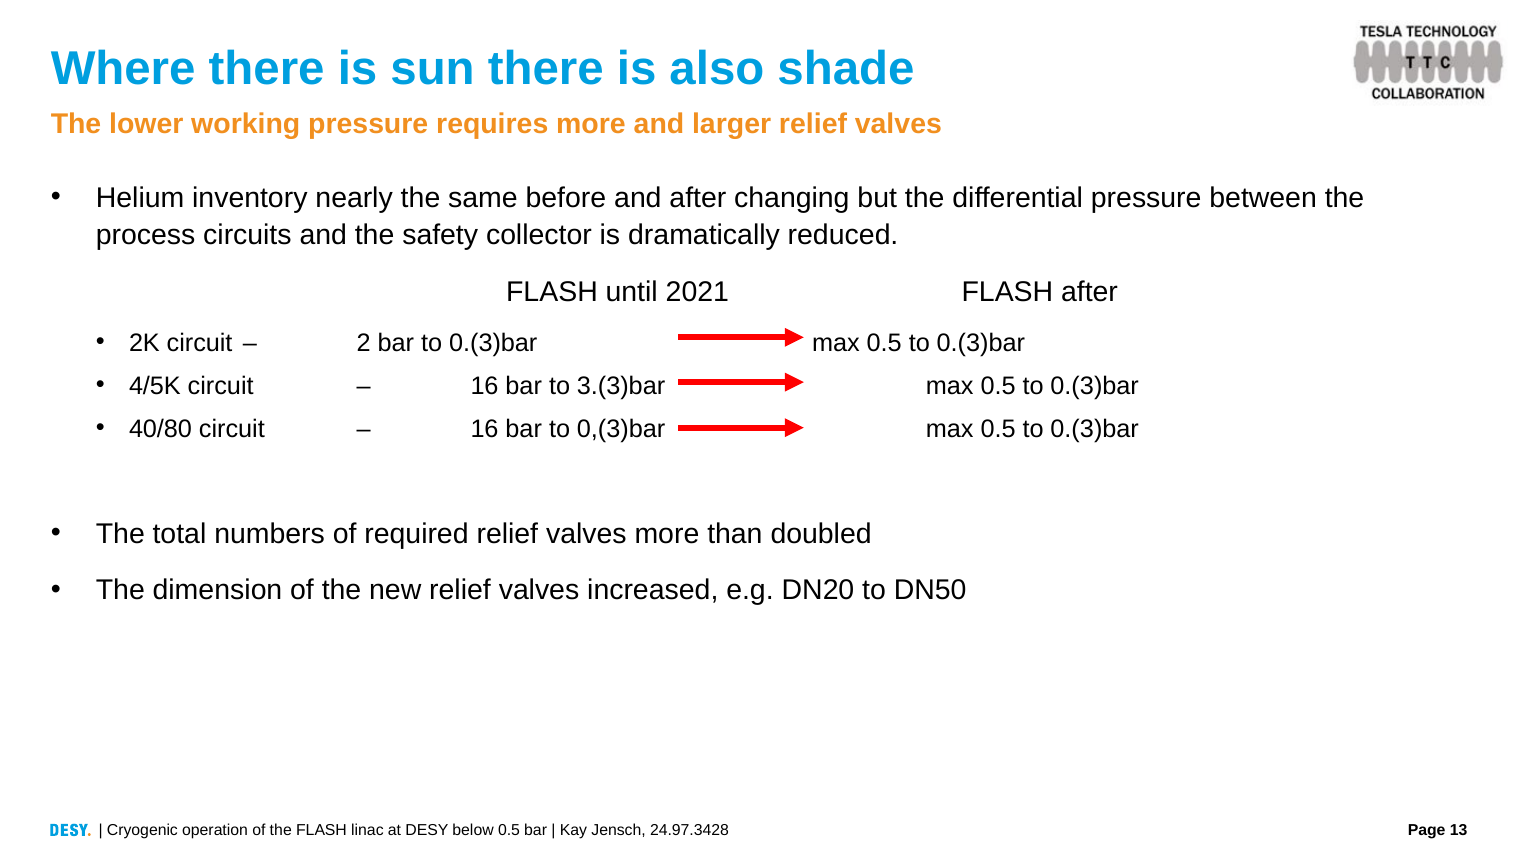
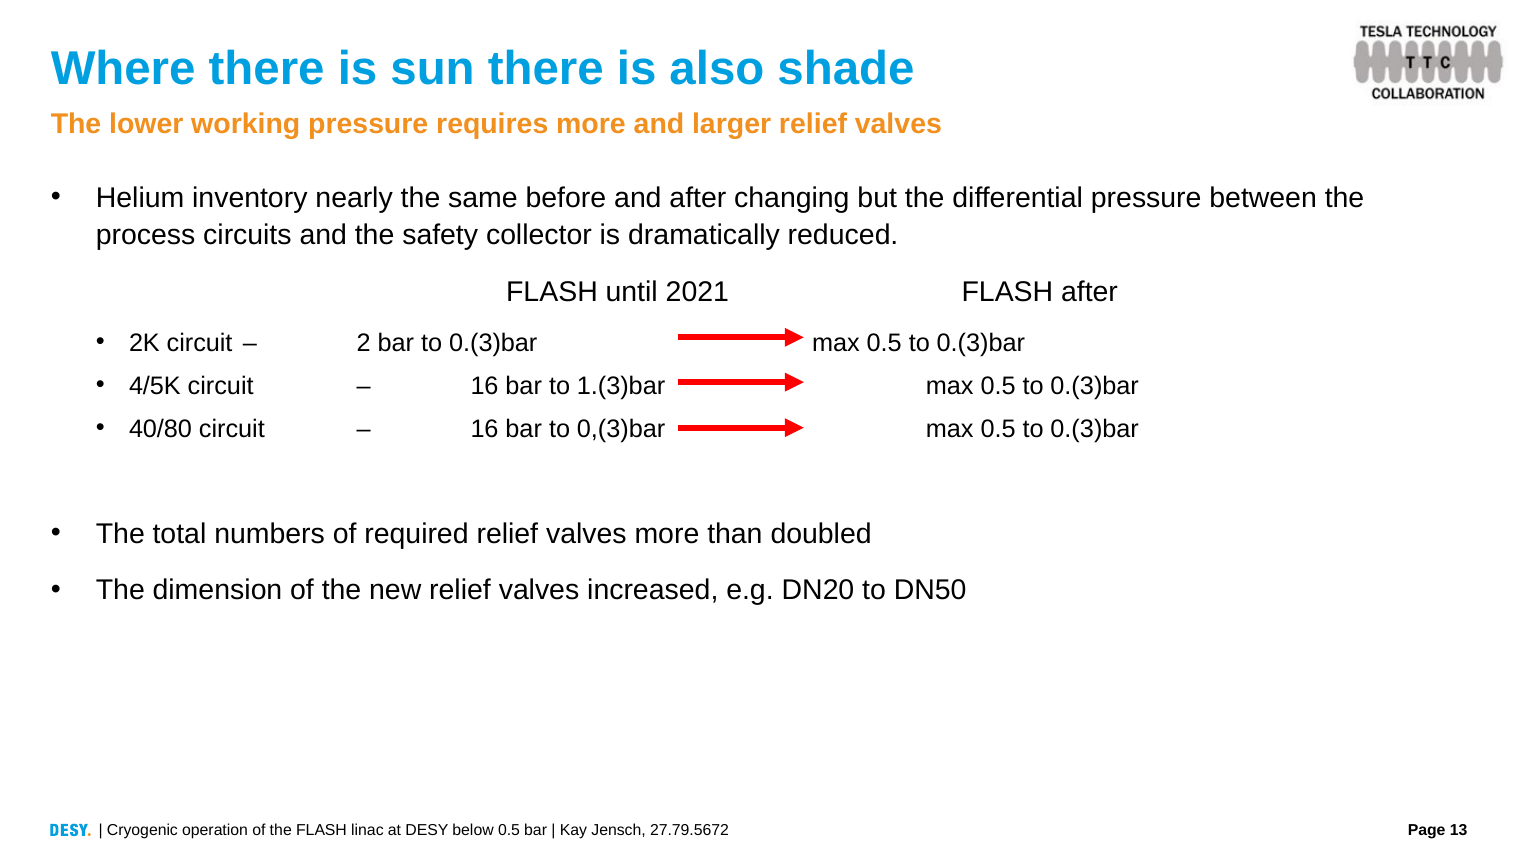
3.(3)bar: 3.(3)bar -> 1.(3)bar (621, 386)
24.97.3428: 24.97.3428 -> 27.79.5672 (689, 830)
